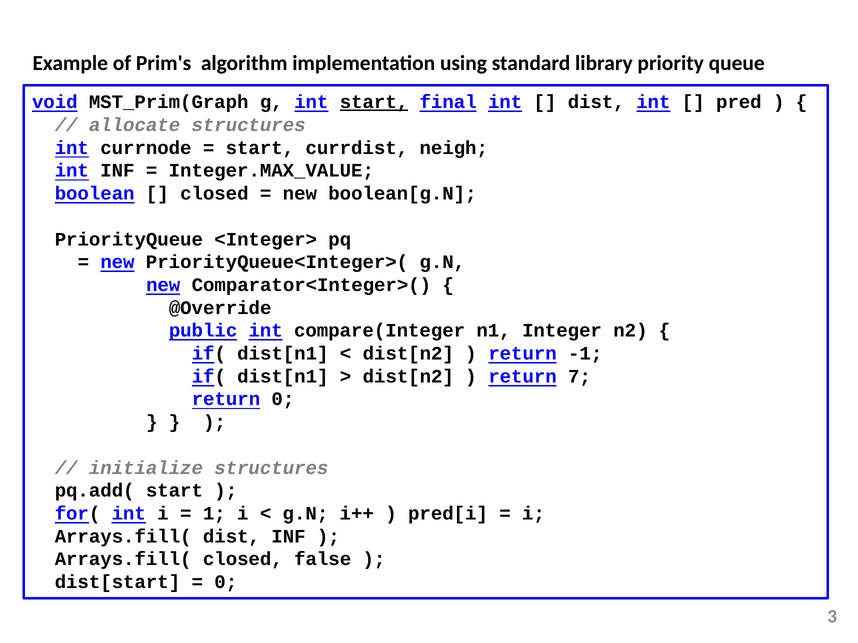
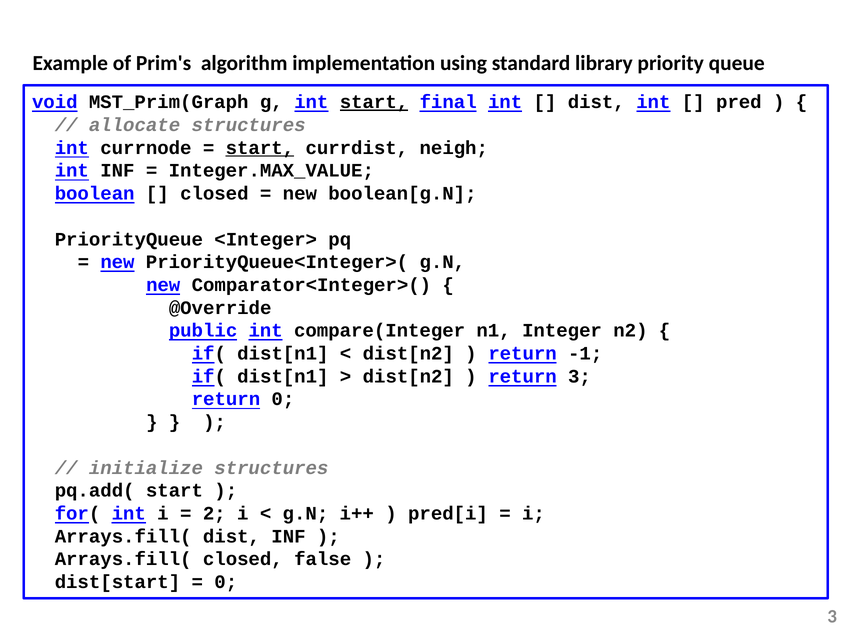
start underline: none -> present (260, 148)
return 7: 7 -> 3 (579, 377)
1: 1 -> 2 (214, 514)
